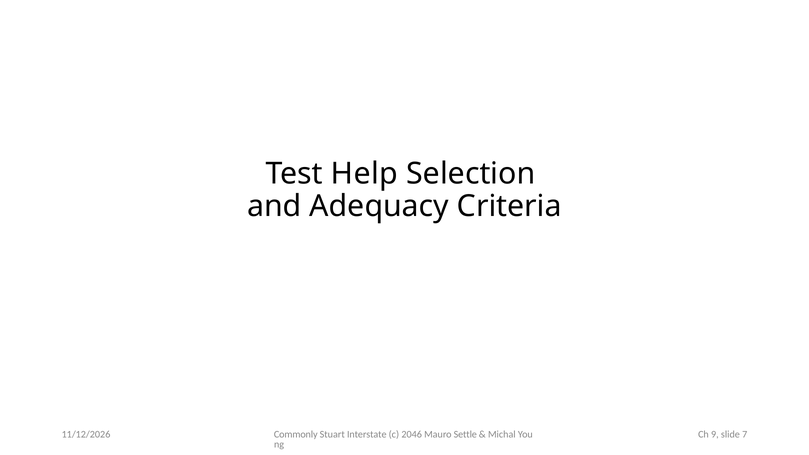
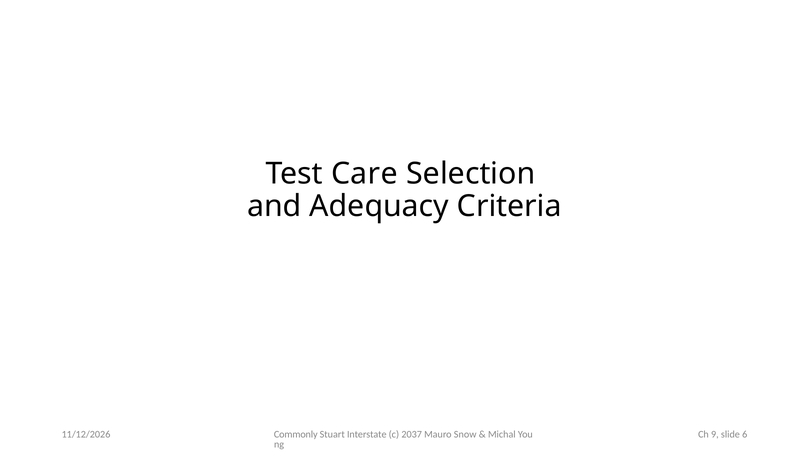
Help: Help -> Care (364, 174)
2046: 2046 -> 2037 (412, 434)
Settle: Settle -> Snow (465, 434)
7: 7 -> 6 (745, 434)
